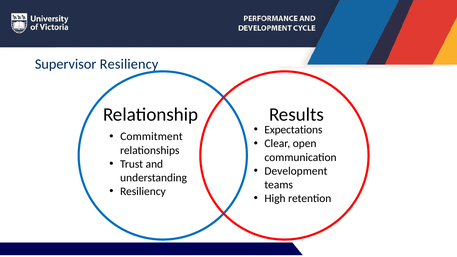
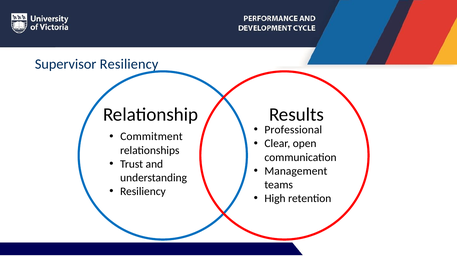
Expectations: Expectations -> Professional (293, 130)
Development: Development -> Management (296, 171)
